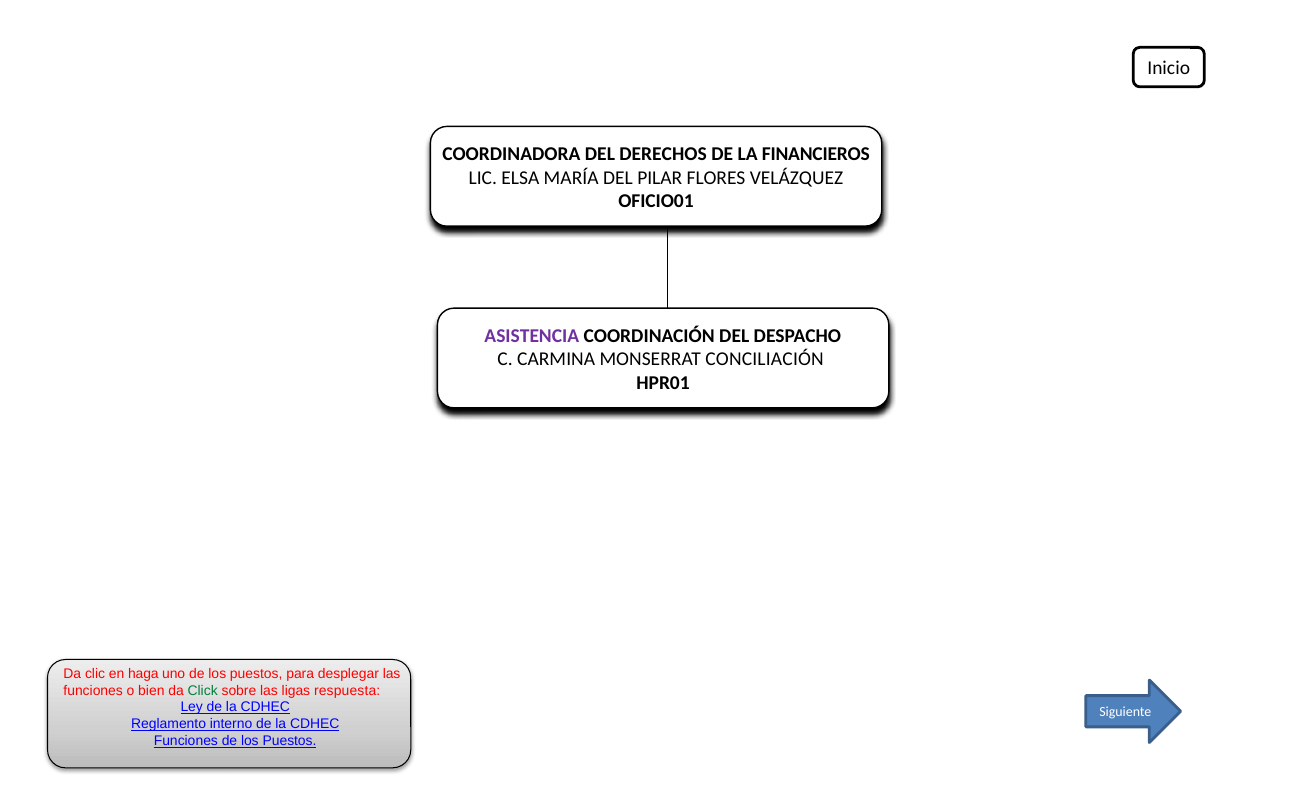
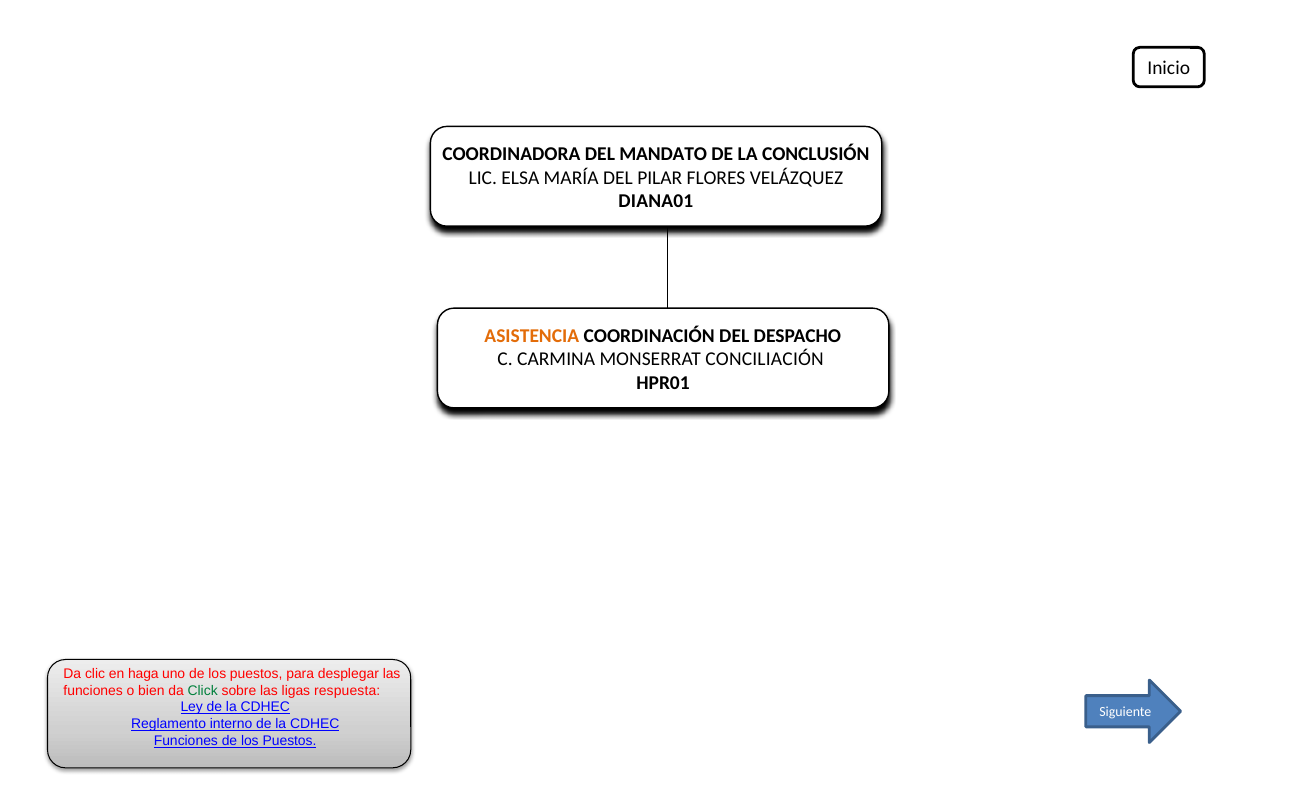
DERECHOS: DERECHOS -> MANDATO (663, 154)
FINANCIEROS: FINANCIEROS -> CONCLUSIÓN (816, 154)
OFICIO01: OFICIO01 -> DIANA01 (656, 201)
ASISTENCIA colour: purple -> orange (532, 336)
